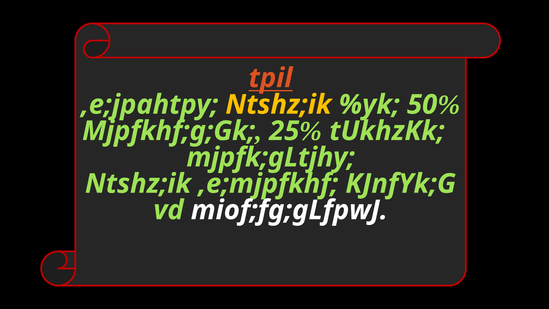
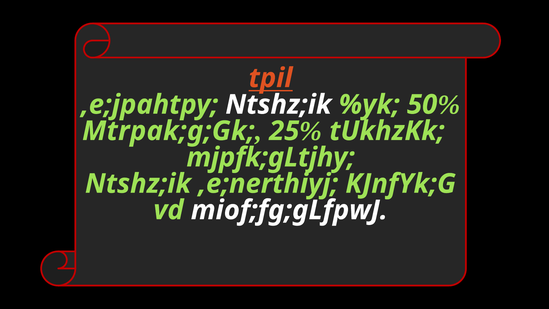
Ntshz;ik colour: yellow -> white (278, 105)
Mjpfkhf;g;Gk: Mjpfkhf;g;Gk -> Mtrpak;g;Gk (168, 131)
,e;mjpfkhf: ,e;mjpfkhf -> ,e;nerthiyj (268, 184)
